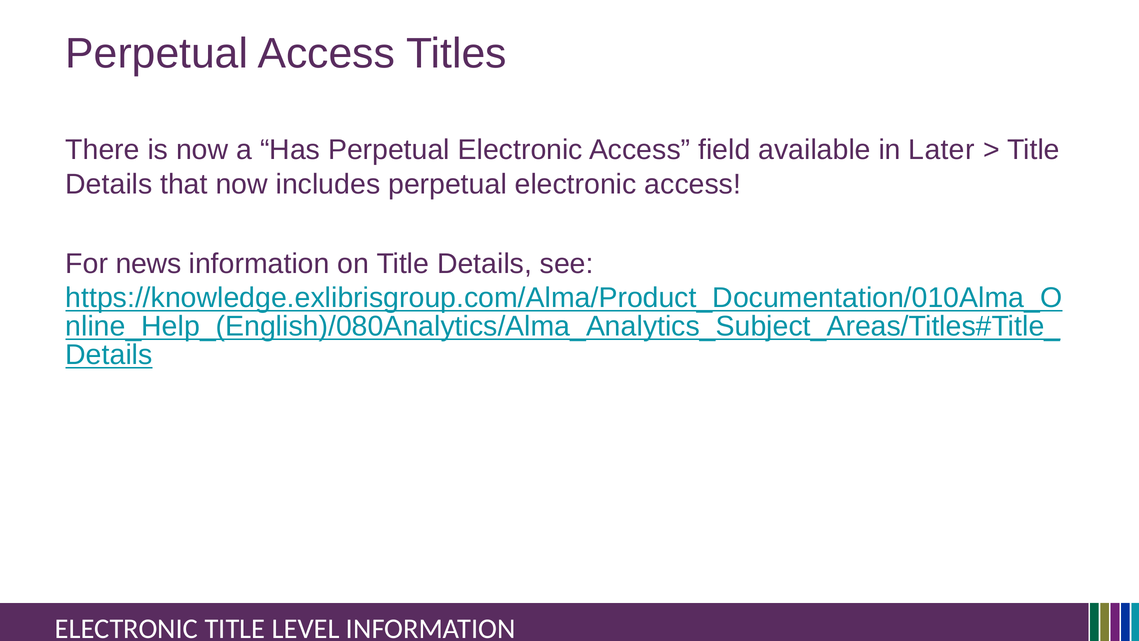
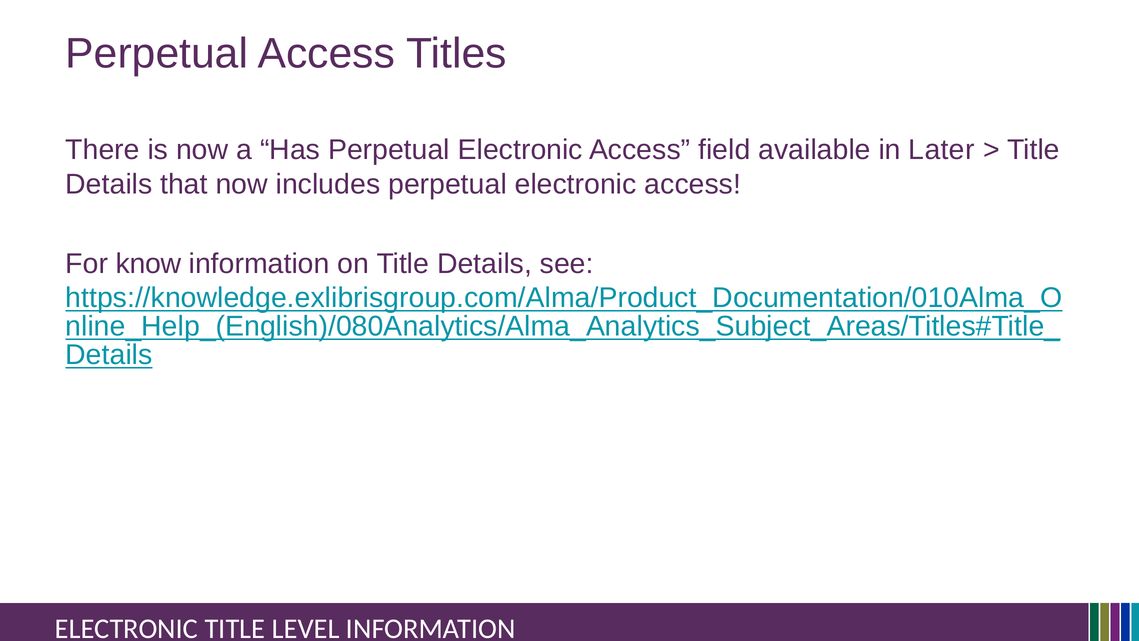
news: news -> know (149, 264)
